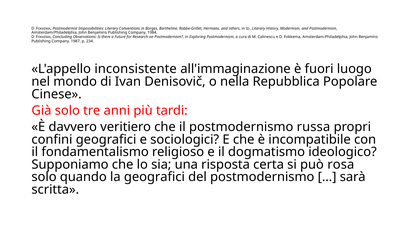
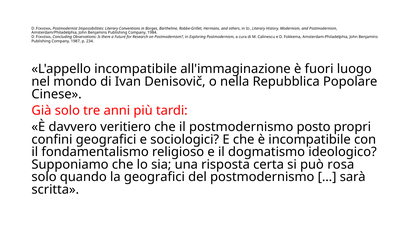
L'appello inconsistente: inconsistente -> incompatibile (136, 69)
russa: russa -> posto (314, 127)
